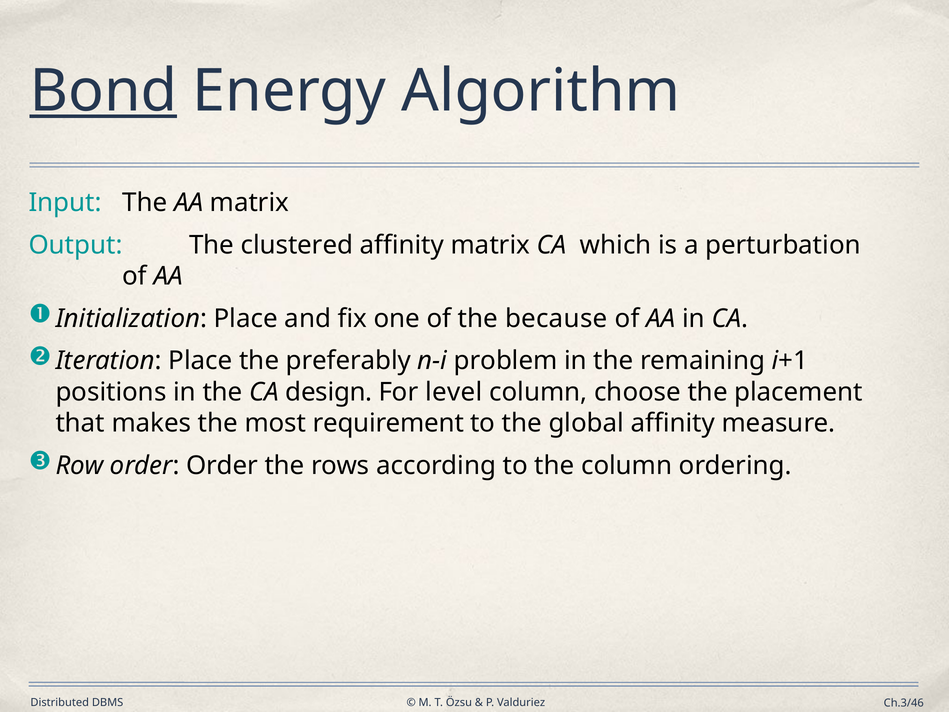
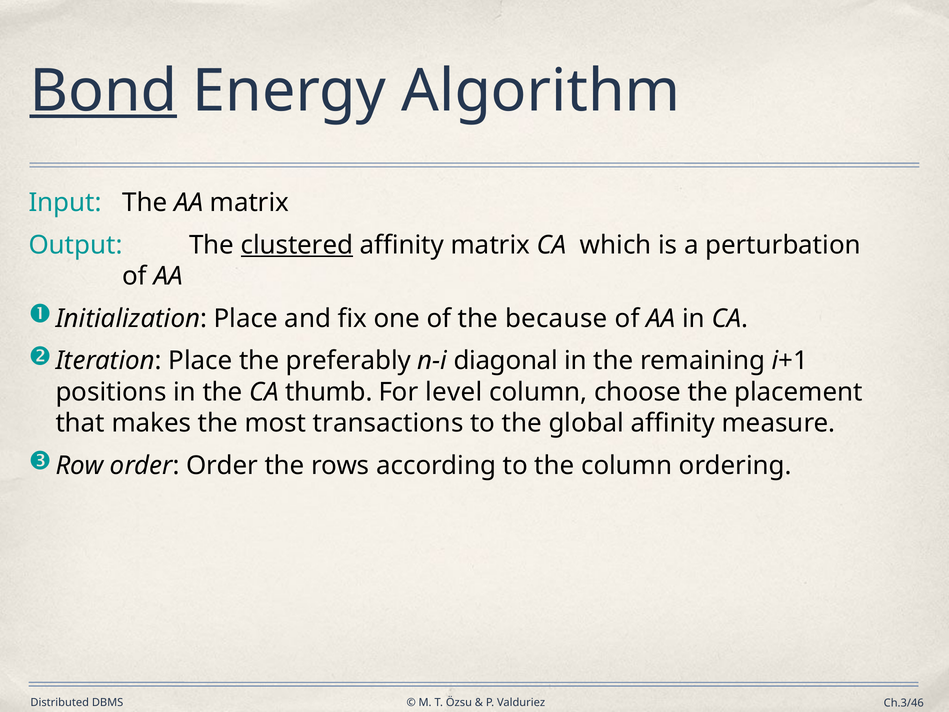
clustered underline: none -> present (297, 245)
problem: problem -> diagonal (506, 361)
design: design -> thumb (329, 392)
requirement: requirement -> transactions (388, 423)
